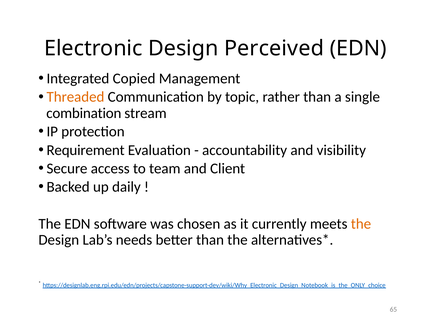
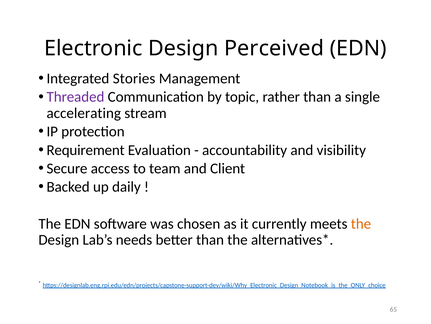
Copied: Copied -> Stories (134, 78)
Threaded colour: orange -> purple (75, 97)
combination: combination -> accelerating (84, 113)
